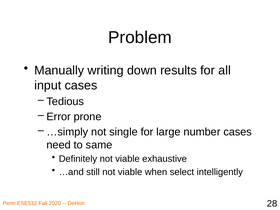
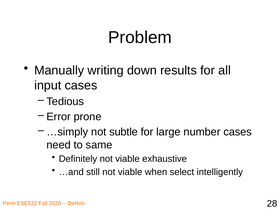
single: single -> subtle (124, 132)
